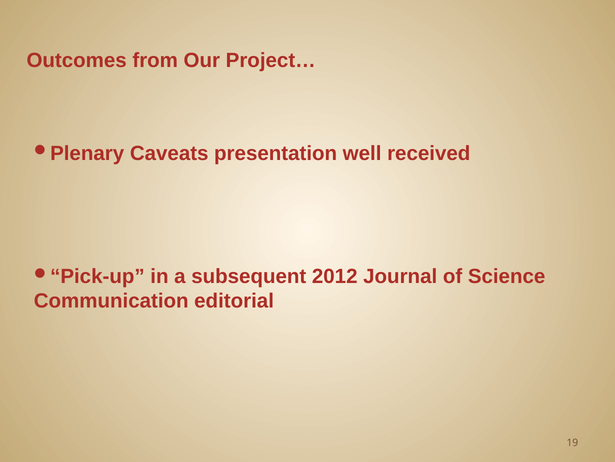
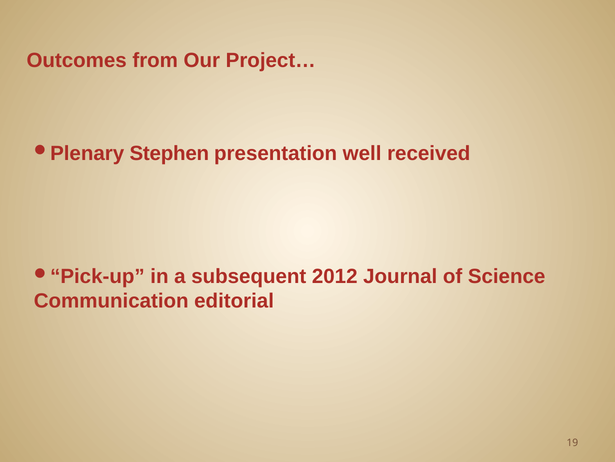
Caveats: Caveats -> Stephen (169, 153)
